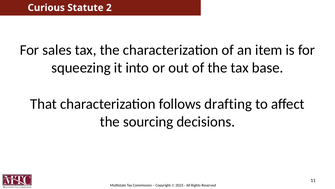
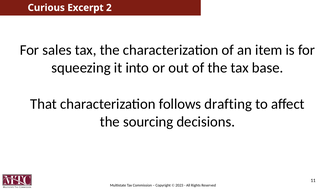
Statute: Statute -> Excerpt (85, 8)
